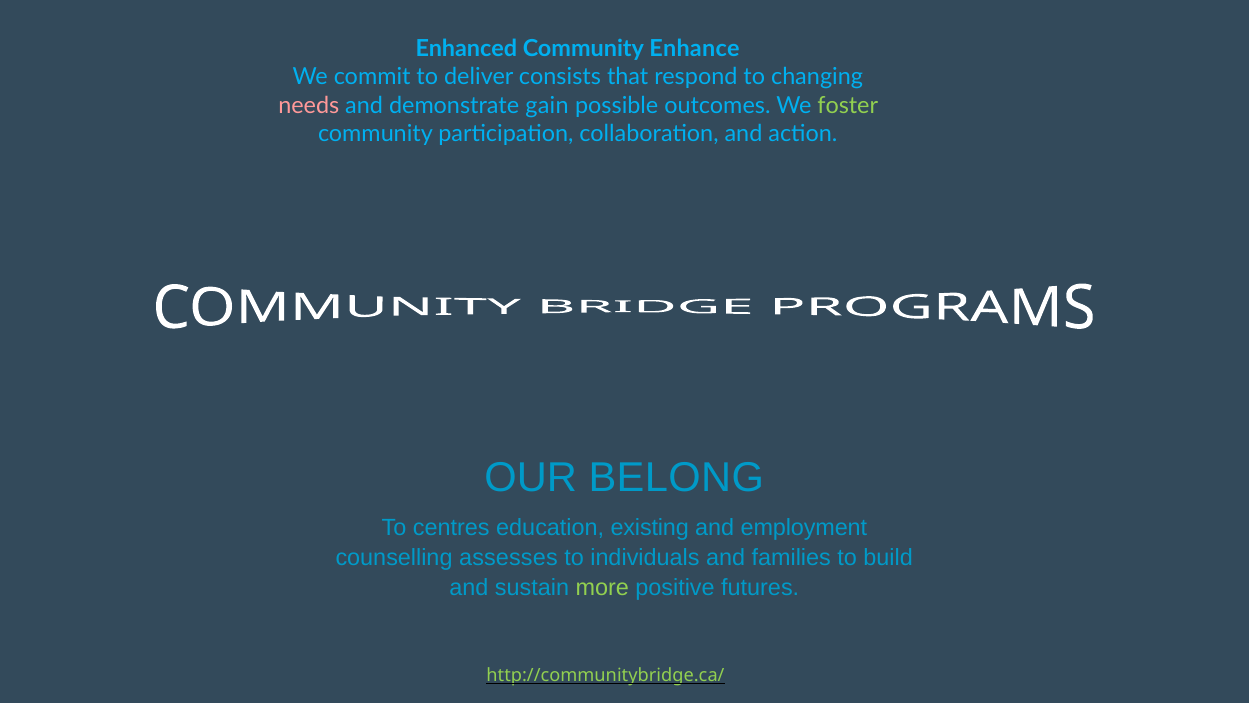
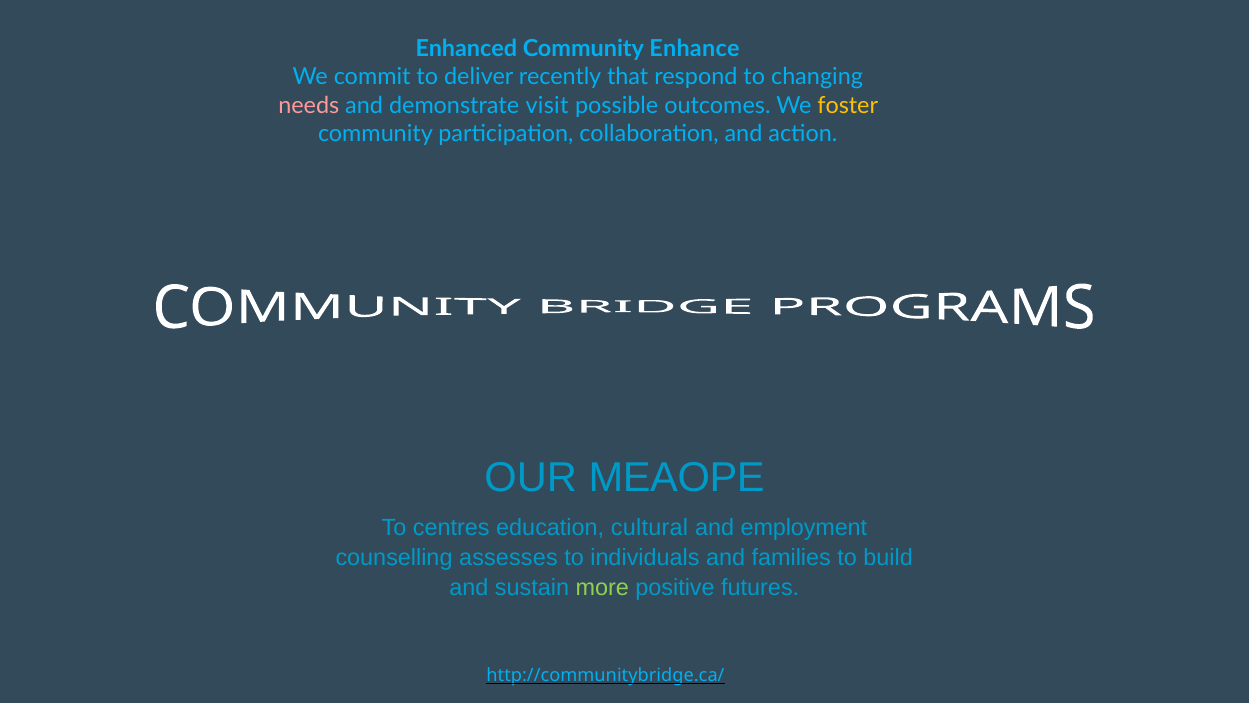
consists: consists -> recently (560, 77)
gain: gain -> visit (547, 105)
foster colour: light green -> yellow (848, 105)
BELONG: BELONG -> MEAOPE (677, 478)
existing: existing -> cultural (650, 527)
http://communitybridge.ca/ colour: light green -> light blue (605, 675)
